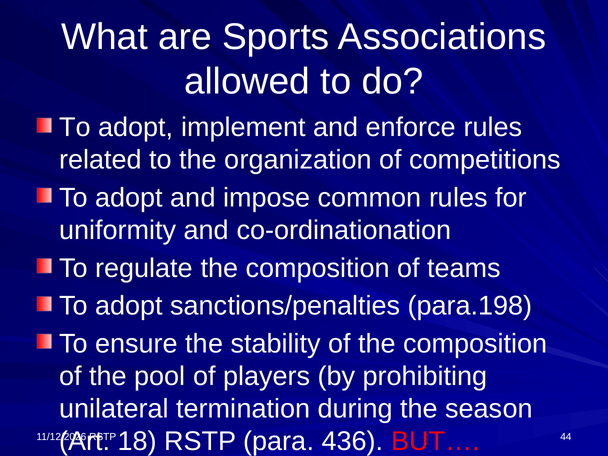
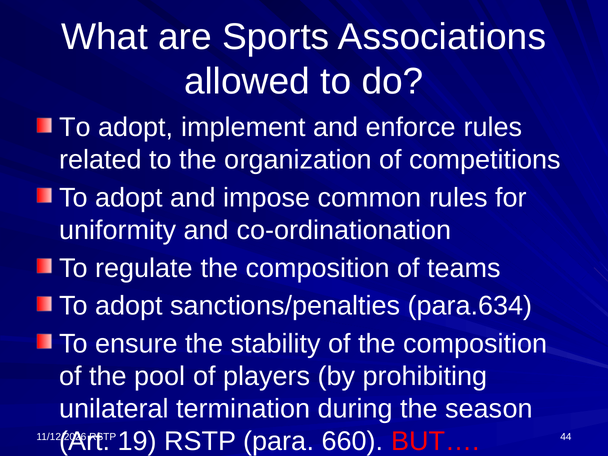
para.198: para.198 -> para.634 (470, 306)
18: 18 -> 19 (137, 441)
436: 436 -> 660 (352, 441)
